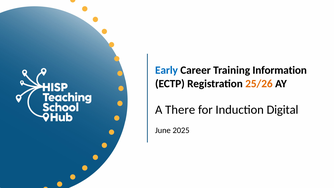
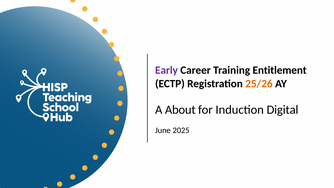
Early colour: blue -> purple (166, 70)
Information: Information -> Entitlement (280, 70)
There: There -> About (180, 110)
